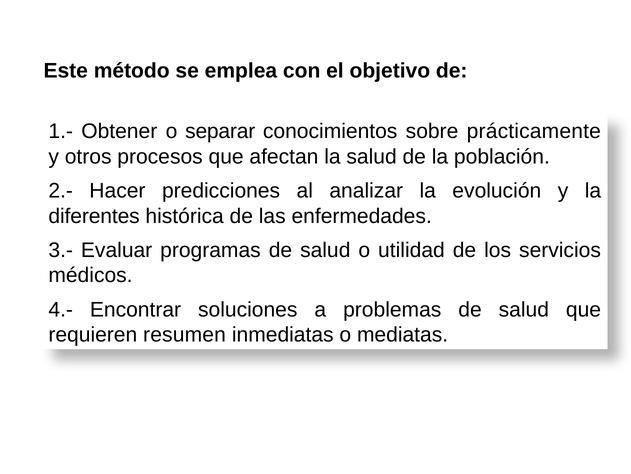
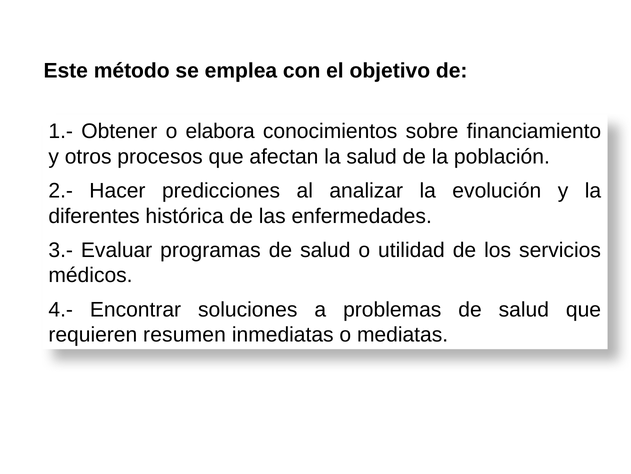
separar: separar -> elabora (220, 131)
prácticamente: prácticamente -> financiamiento (534, 131)
